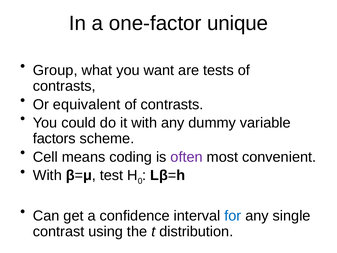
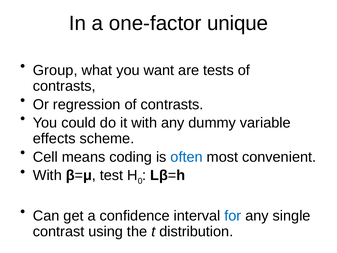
equivalent: equivalent -> regression (87, 104)
factors: factors -> effects (54, 139)
often colour: purple -> blue (187, 157)
